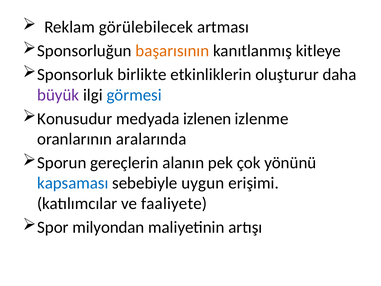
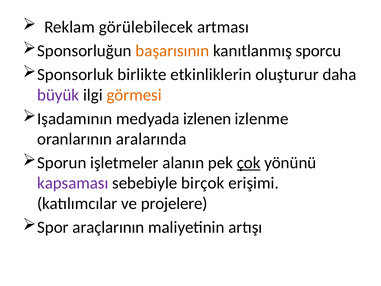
kitleye: kitleye -> sporcu (318, 51)
görmesi colour: blue -> orange (134, 95)
Konusudur: Konusudur -> Işadamının (75, 119)
gereçlerin: gereçlerin -> işletmeler (124, 163)
çok underline: none -> present (249, 163)
kapsaması colour: blue -> purple (73, 183)
uygun: uygun -> birçok (203, 183)
faaliyete: faaliyete -> projelere (174, 203)
milyondan: milyondan -> araçlarının (108, 227)
